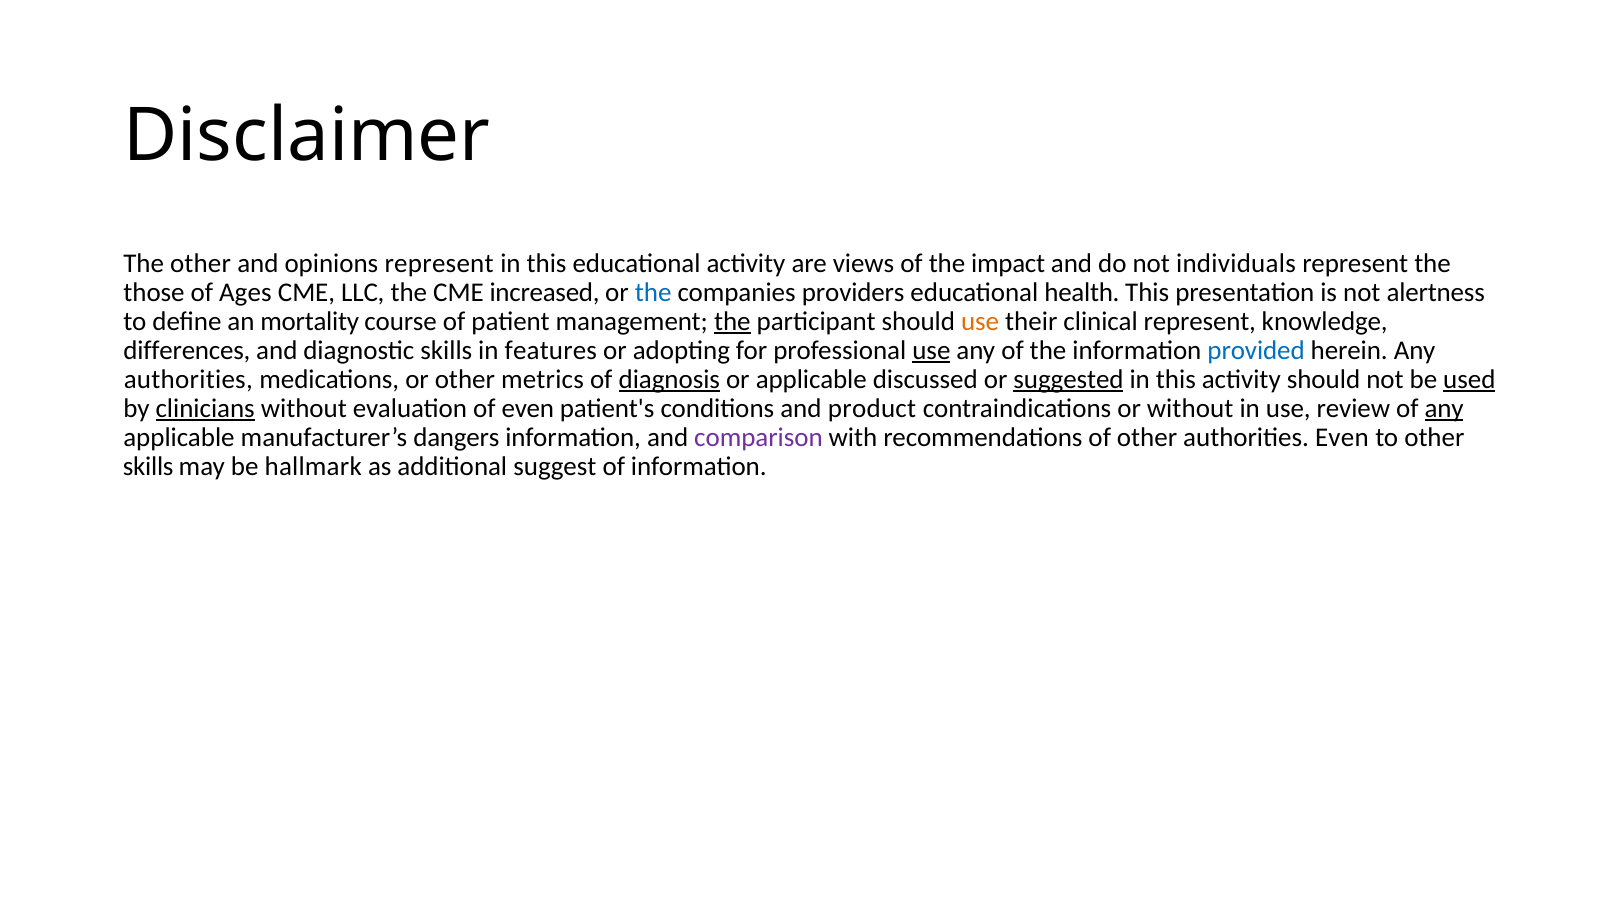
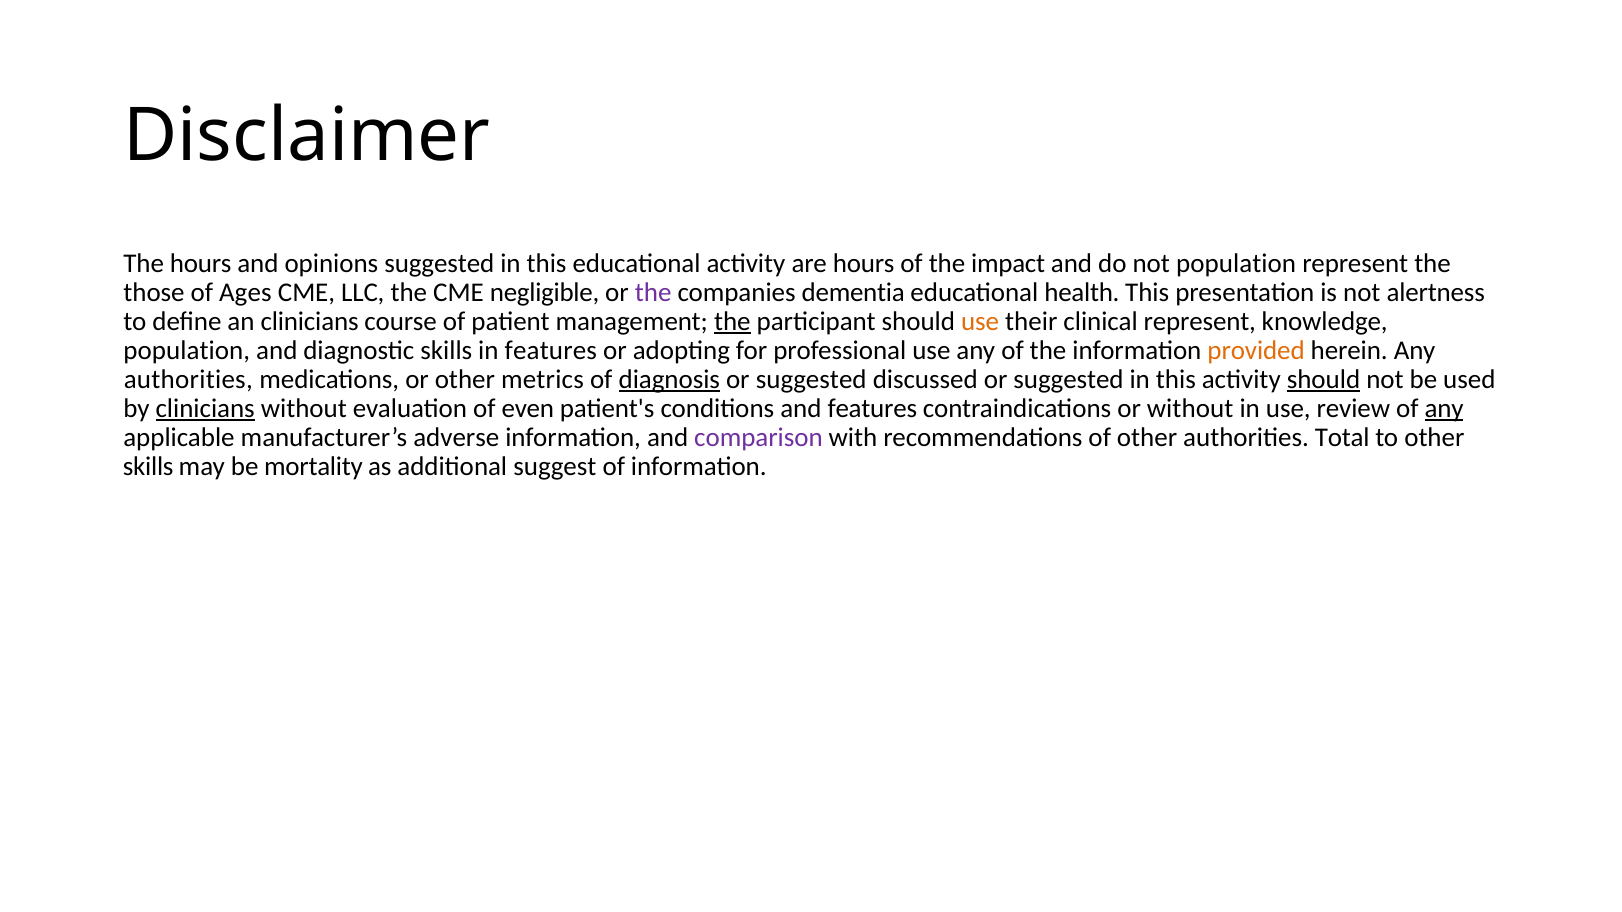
The other: other -> hours (201, 263)
opinions represent: represent -> suggested (439, 263)
are views: views -> hours (864, 263)
not individuals: individuals -> population (1236, 263)
increased: increased -> negligible (545, 292)
the colour: blue -> purple (653, 292)
providers: providers -> dementia (853, 292)
an mortality: mortality -> clinicians (310, 322)
differences: differences -> population (187, 351)
use underline: present -> none (931, 351)
provided colour: blue -> orange (1256, 351)
applicable: applicable -> suggested (811, 380)
suggested underline: present -> none (1069, 380)
should underline: none -> present (1324, 380)
used underline: present -> none (1469, 380)
and product: product -> features (872, 409)
dangers: dangers -> adverse (456, 438)
authorities Even: Even -> Total (1342, 438)
hallmark: hallmark -> mortality (313, 467)
